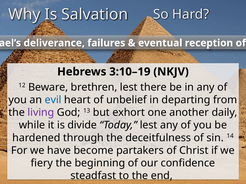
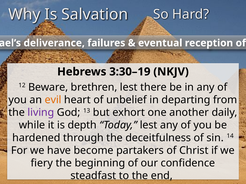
3:10–19: 3:10–19 -> 3:30–19 (130, 72)
evil colour: blue -> orange (53, 100)
divide: divide -> depth (82, 125)
